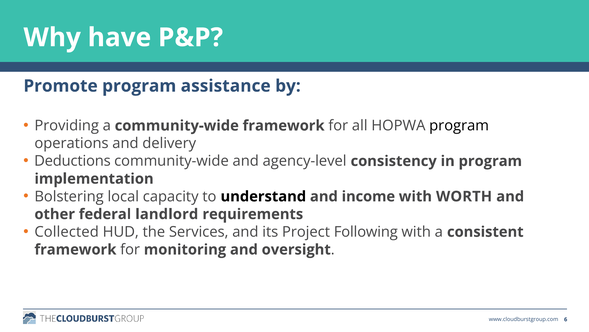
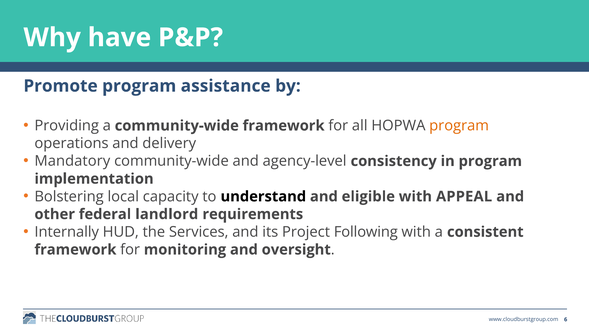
program colour: black -> orange (459, 125)
Deductions: Deductions -> Mandatory (72, 161)
income: income -> eligible (368, 196)
WORTH: WORTH -> APPEAL (464, 196)
Collected: Collected -> Internally (67, 231)
